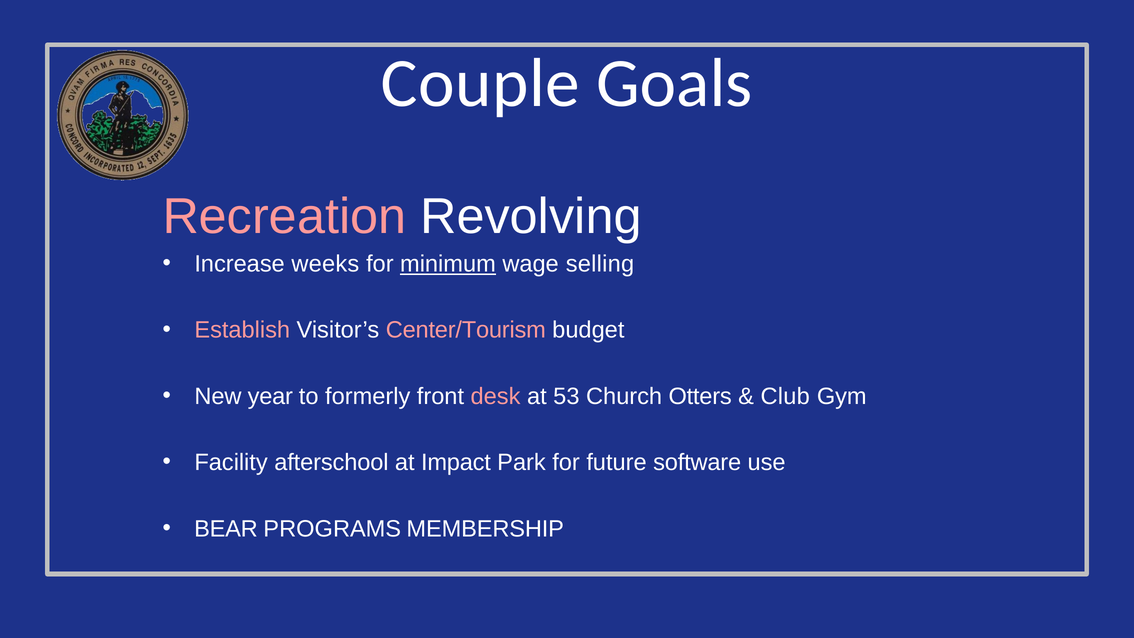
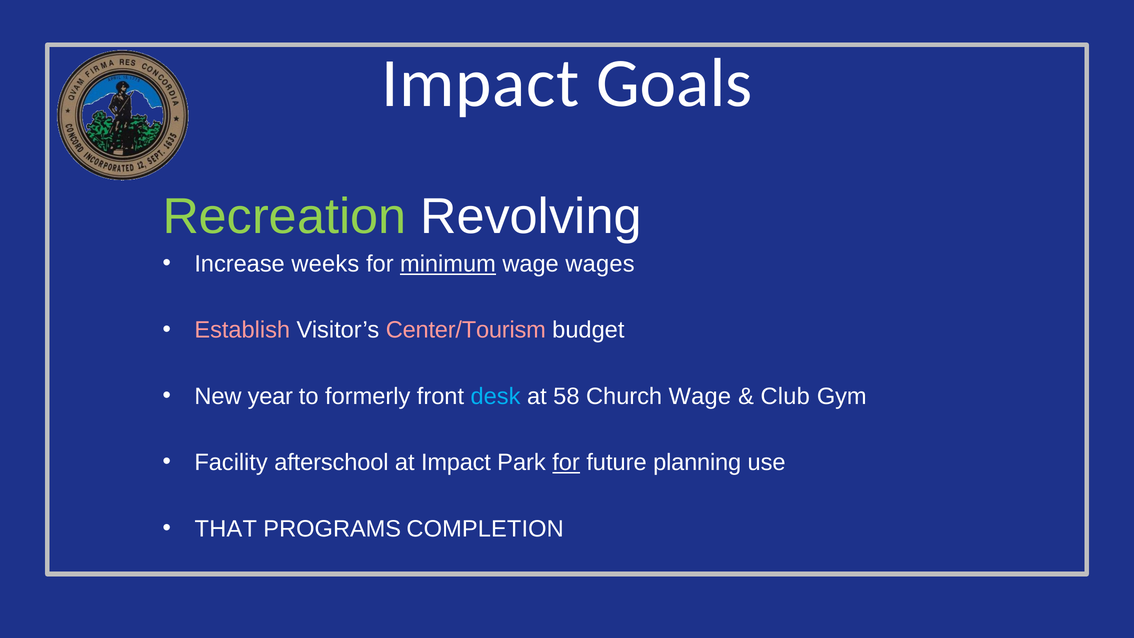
Couple: Couple -> Impact (480, 84)
Recreation colour: pink -> light green (284, 217)
selling: selling -> wages (600, 264)
desk colour: pink -> light blue (496, 396)
53: 53 -> 58 (566, 396)
Church Otters: Otters -> Wage (700, 396)
for underline: none -> present (566, 462)
software: software -> planning (697, 462)
BEAR: BEAR -> THAT (226, 529)
MEMBERSHIP: MEMBERSHIP -> COMPLETION (485, 529)
